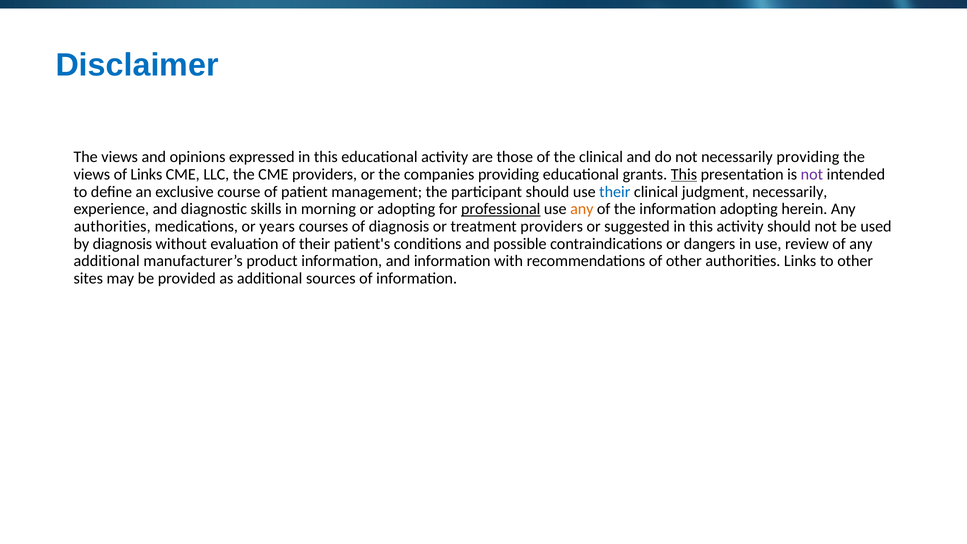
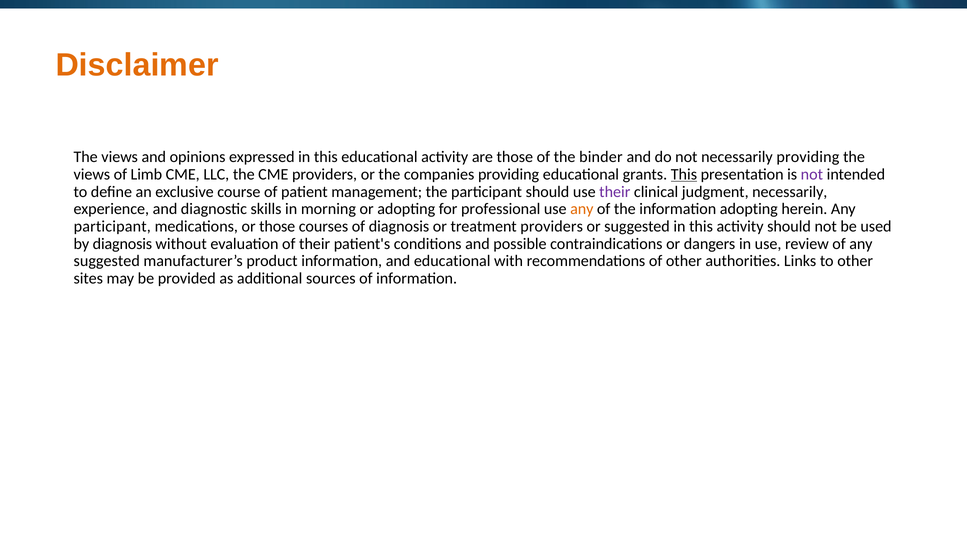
Disclaimer colour: blue -> orange (137, 65)
the clinical: clinical -> binder (601, 157)
of Links: Links -> Limb (146, 174)
their colour: blue -> purple (615, 192)
professional underline: present -> none (501, 209)
authorities: authorities -> participant (112, 226)
or years: years -> those (277, 226)
additional: additional -> suggested (107, 261)
and information: information -> educational (452, 261)
